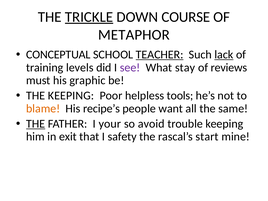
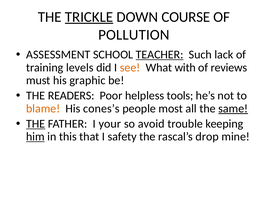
METAPHOR: METAPHOR -> POLLUTION (134, 35)
CONCEPTUAL: CONCEPTUAL -> ASSESSMENT (58, 55)
lack underline: present -> none (224, 55)
see colour: purple -> orange (130, 67)
stay: stay -> with (185, 67)
THE KEEPING: KEEPING -> READERS (71, 96)
recipe’s: recipe’s -> cones’s (101, 108)
want: want -> most (171, 108)
same underline: none -> present (233, 108)
him underline: none -> present (35, 137)
exit: exit -> this (68, 137)
start: start -> drop (207, 137)
